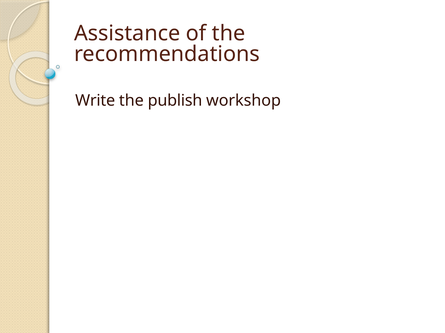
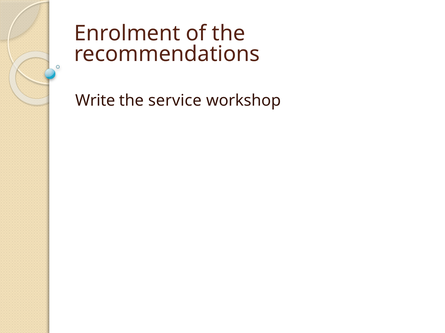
Assistance: Assistance -> Enrolment (127, 33)
publish: publish -> service (175, 101)
